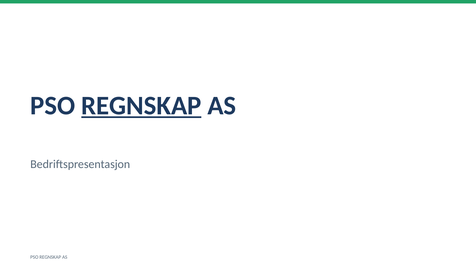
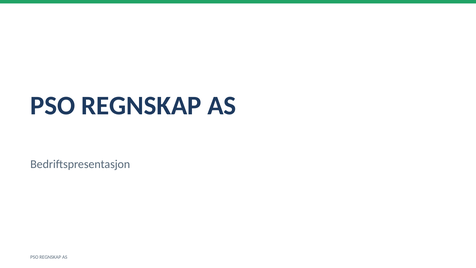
REGNSKAP underline: present -> none (141, 106)
